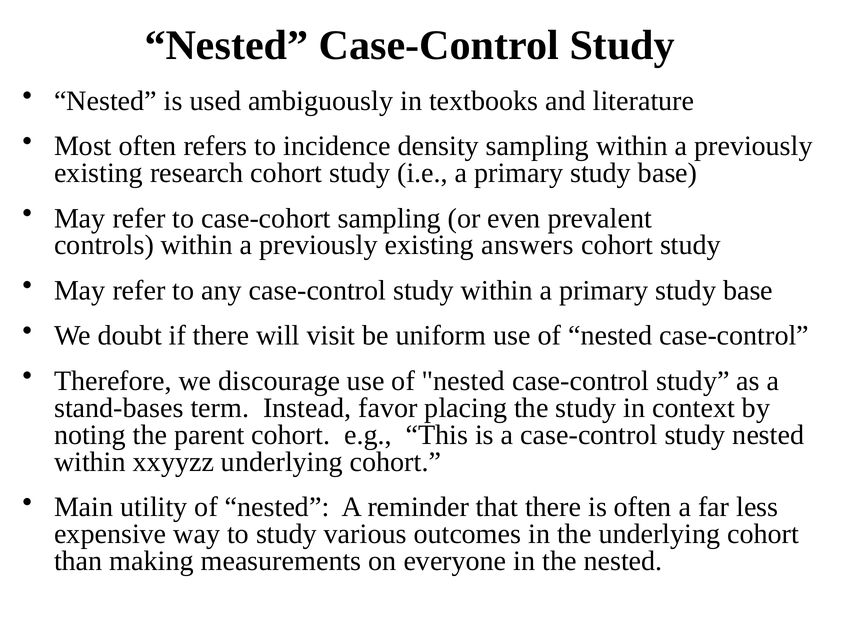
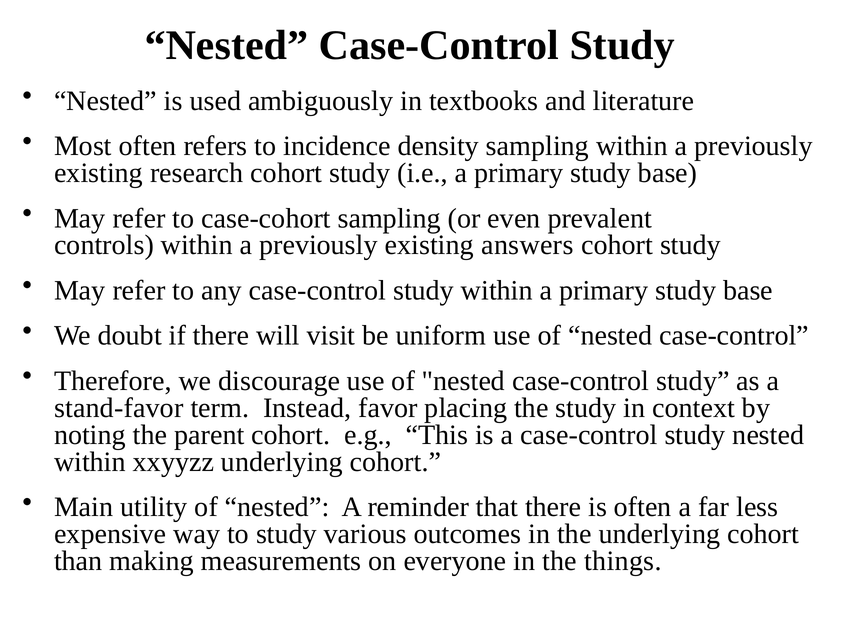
stand-bases: stand-bases -> stand-favor (119, 408)
the nested: nested -> things (623, 561)
